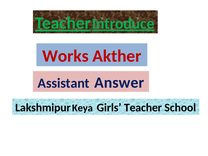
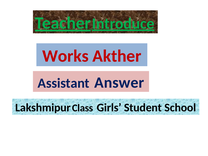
Keya: Keya -> Class (83, 108)
Girls Teacher: Teacher -> Student (143, 108)
